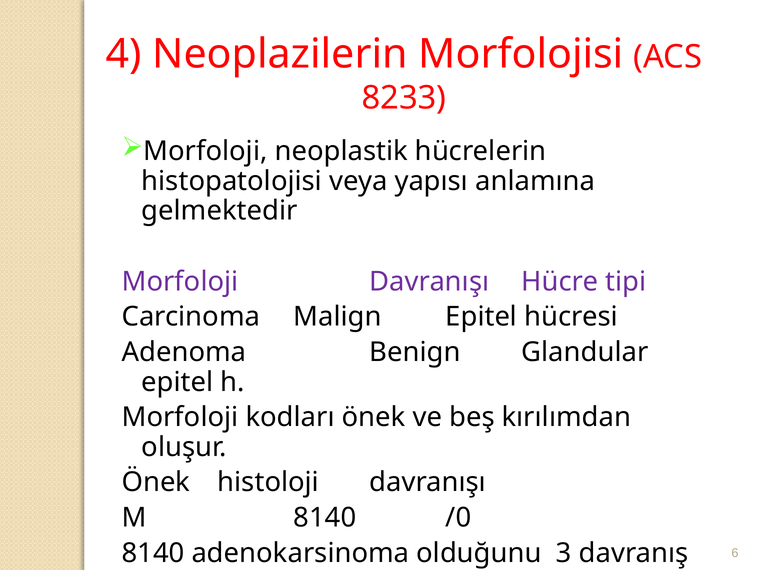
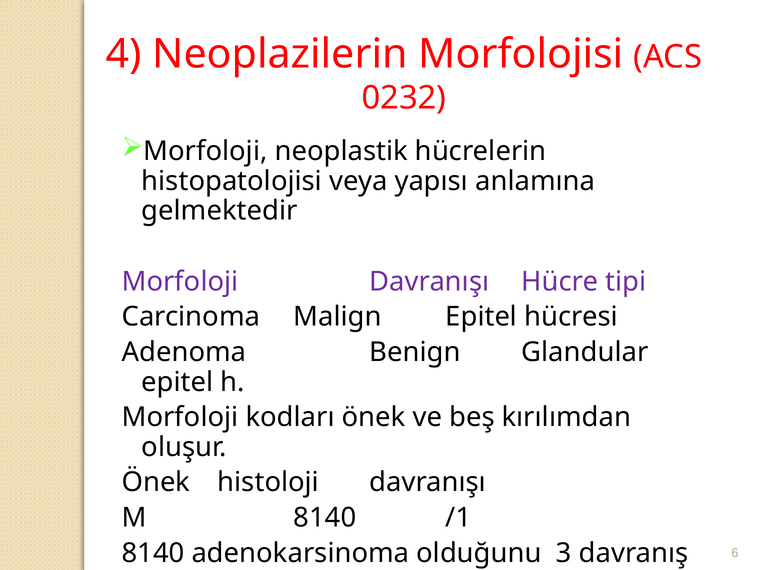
8233: 8233 -> 0232 (404, 98)
/0: /0 -> /1 (458, 518)
